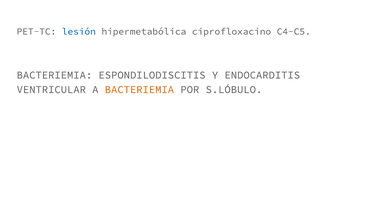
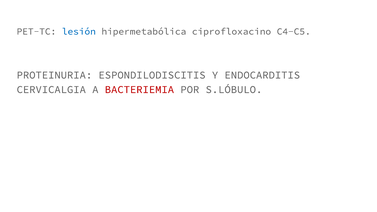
BACTERIEMIA: BACTERIEMIA -> PROTEINURIA (54, 75)
VENTRICULAR: VENTRICULAR -> CERVICALGIA (51, 90)
BACTERIEMIA colour: orange -> red (139, 90)
